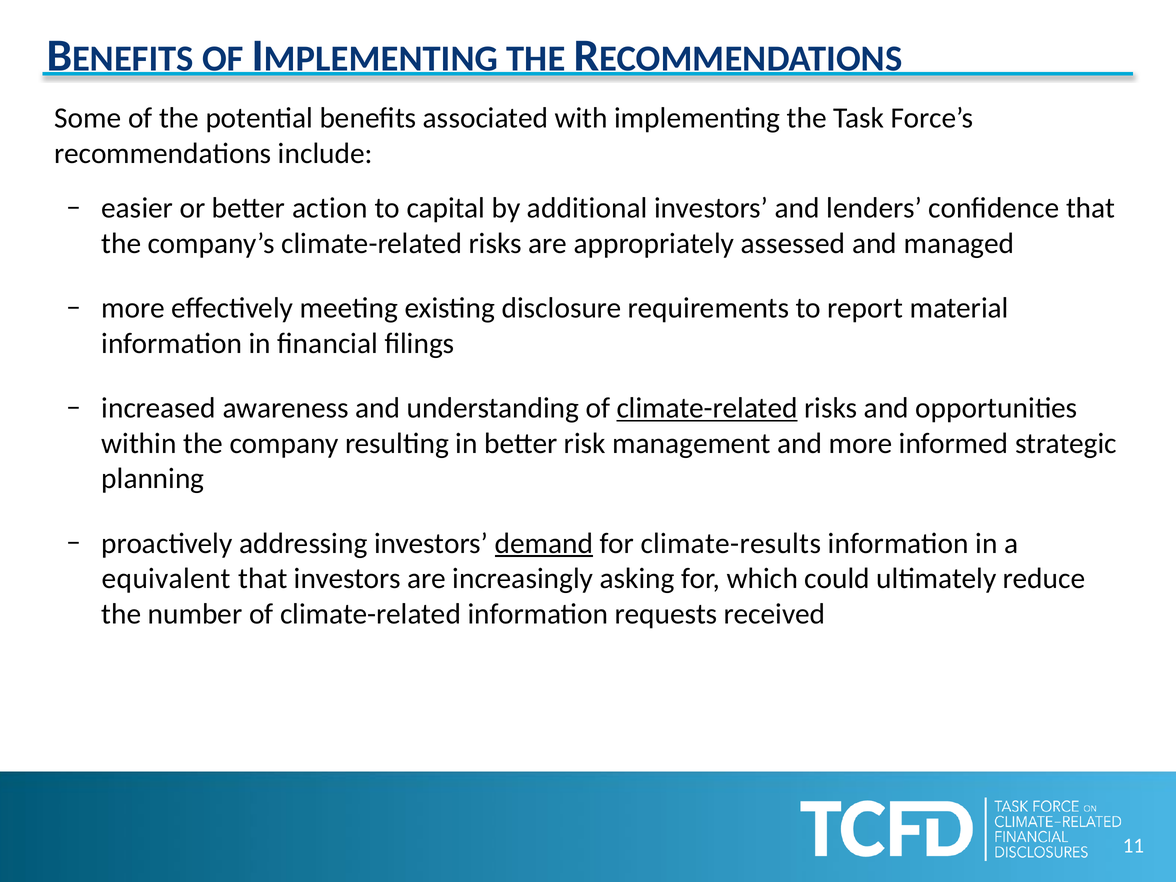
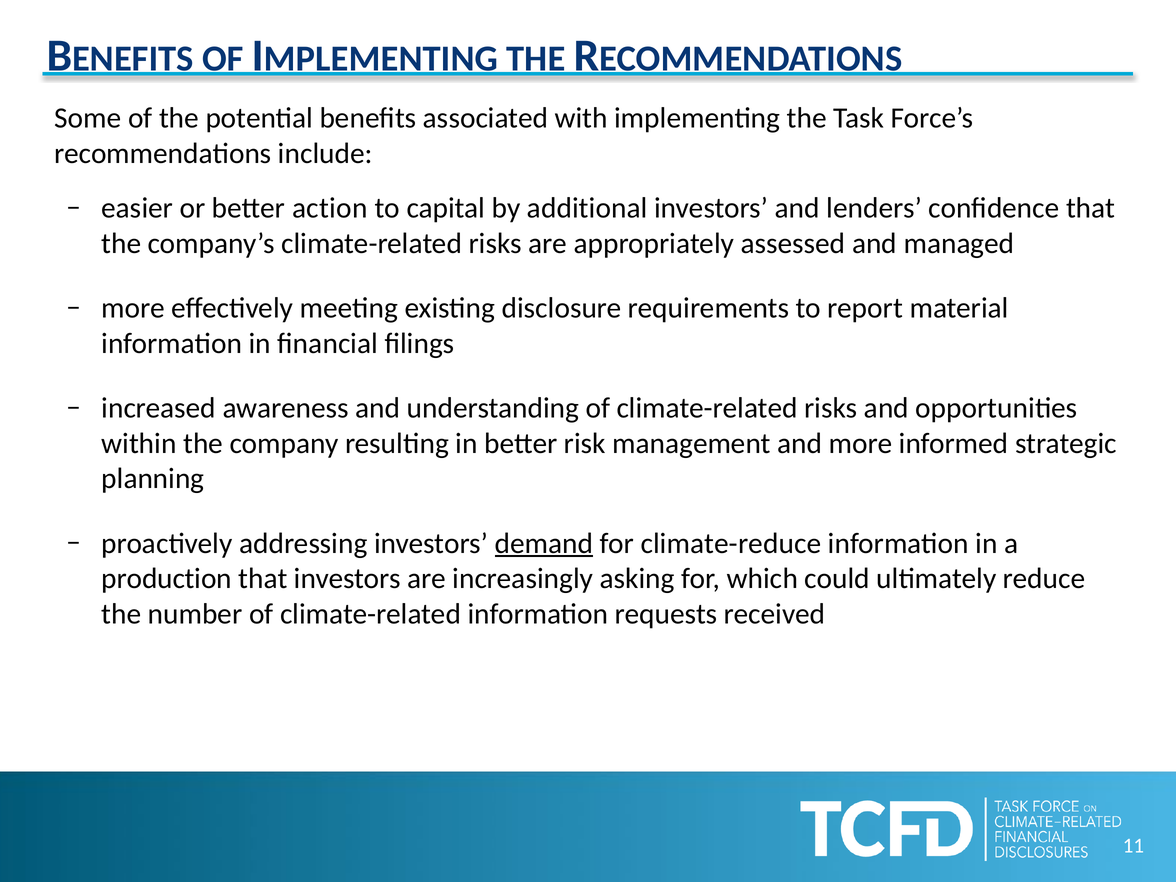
climate-related underline: present -> none (707, 408)
climate-results: climate-results -> climate-reduce (731, 543)
equivalent: equivalent -> production (167, 579)
